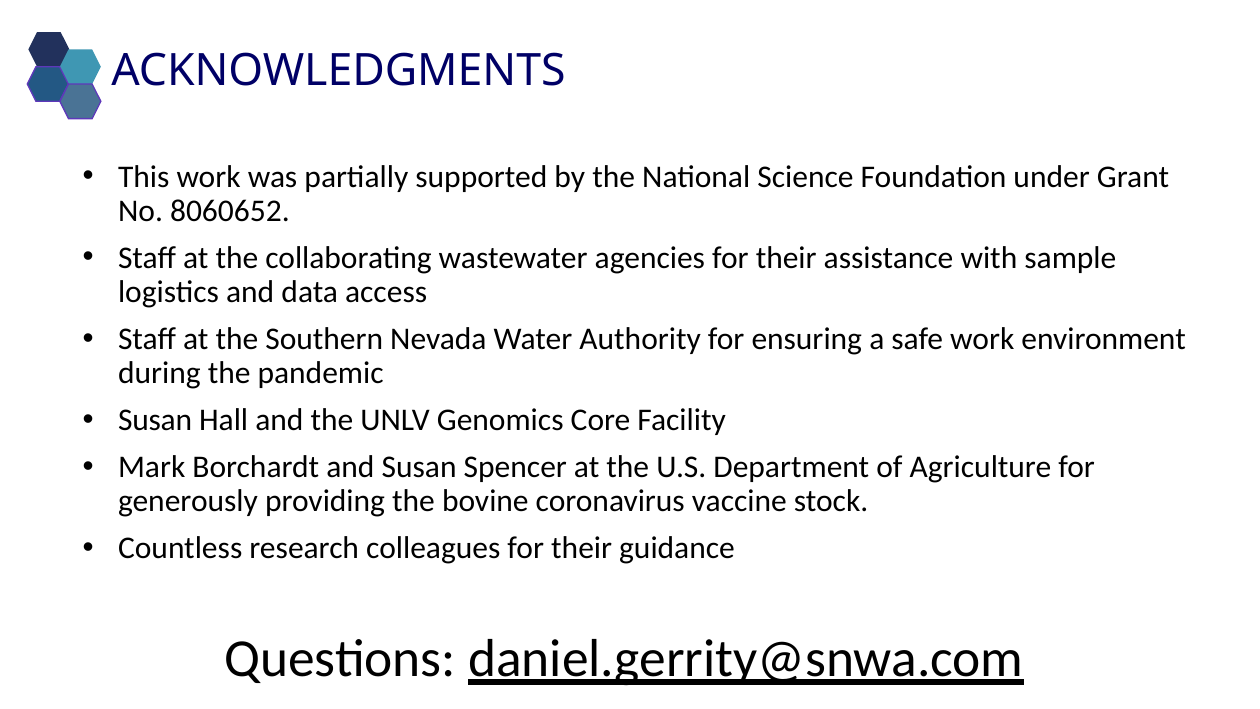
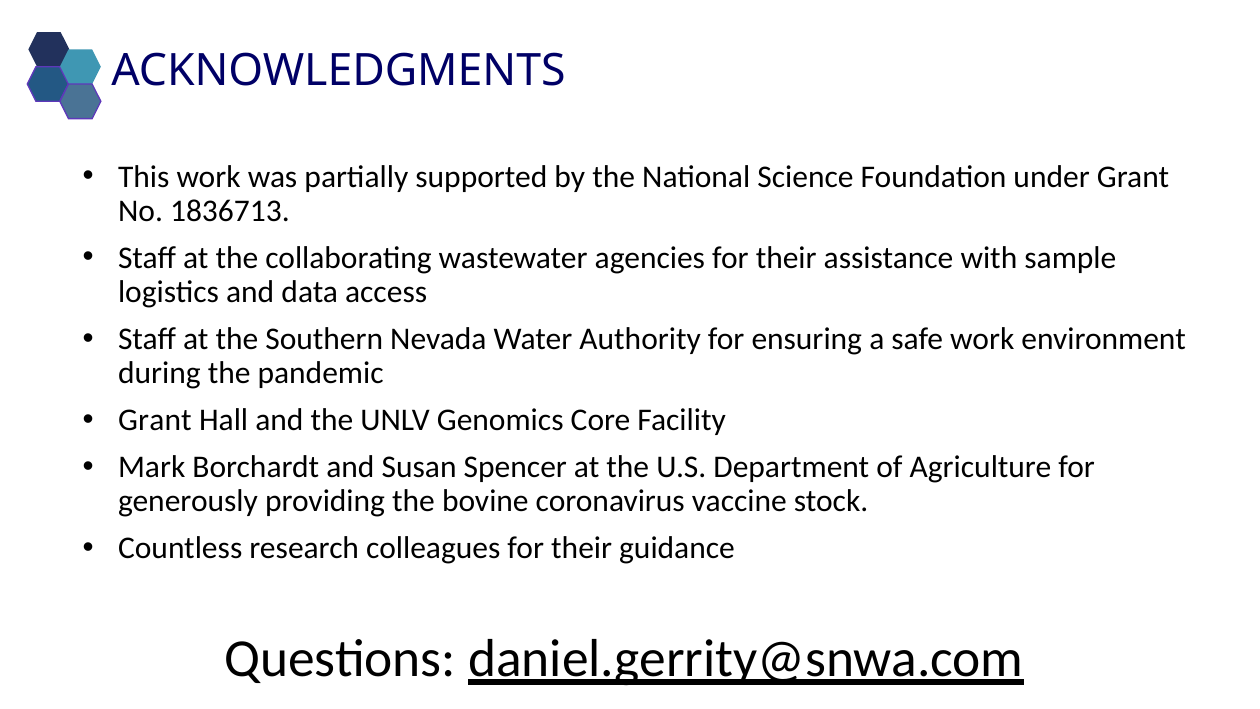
8060652: 8060652 -> 1836713 (230, 211)
Susan: Susan -> Grant (155, 420)
